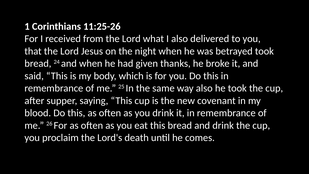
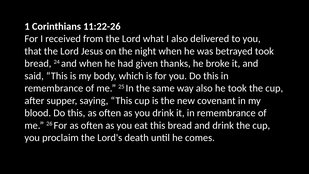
11:25-26: 11:25-26 -> 11:22-26 (102, 26)
